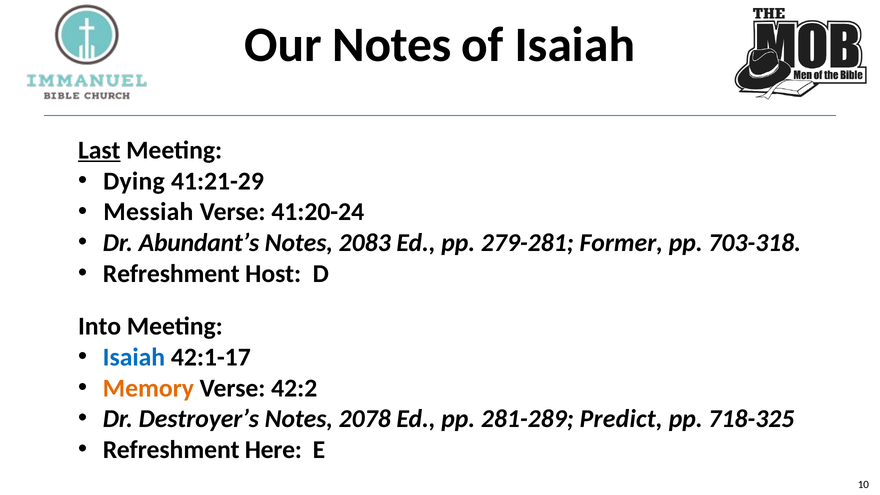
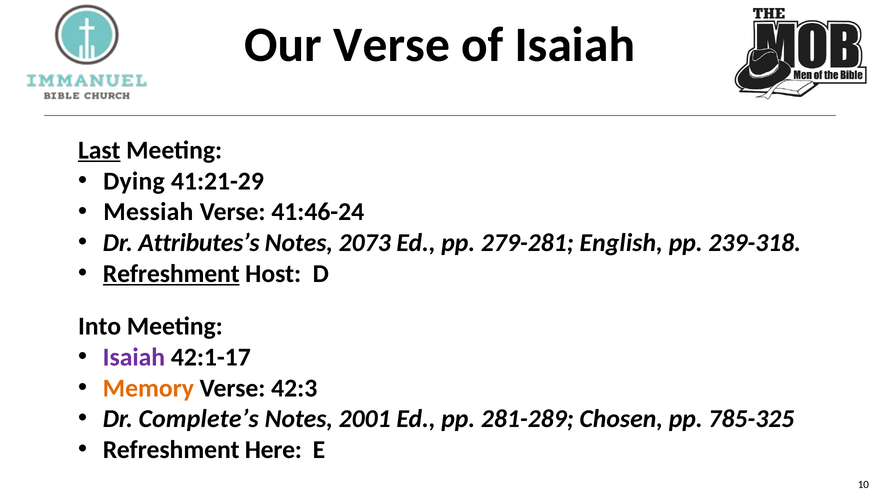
Our Notes: Notes -> Verse (392, 45)
41:20-24: 41:20-24 -> 41:46-24 (318, 212)
Abundant’s: Abundant’s -> Attributes’s (199, 243)
2083: 2083 -> 2073 (365, 243)
Former: Former -> English (621, 243)
703-318: 703-318 -> 239-318 (755, 243)
Refreshment underline: none -> present (171, 274)
Isaiah colour: blue -> purple (134, 357)
42:2: 42:2 -> 42:3 (294, 388)
Destroyer’s: Destroyer’s -> Complete’s (199, 419)
2078: 2078 -> 2001 (365, 419)
Predict: Predict -> Chosen (621, 419)
718-325: 718-325 -> 785-325 (751, 419)
